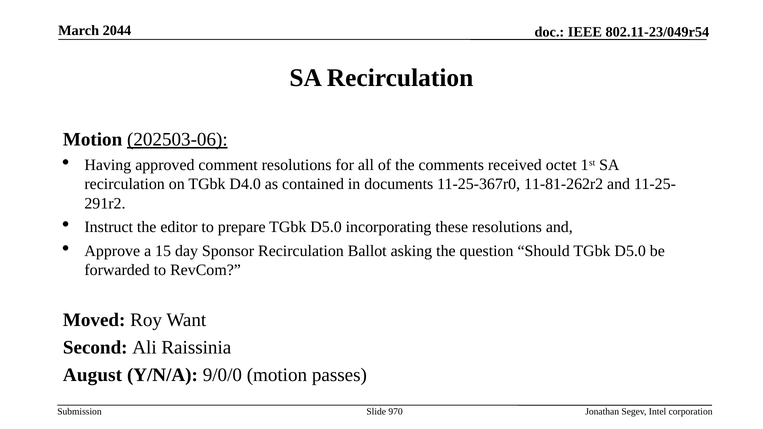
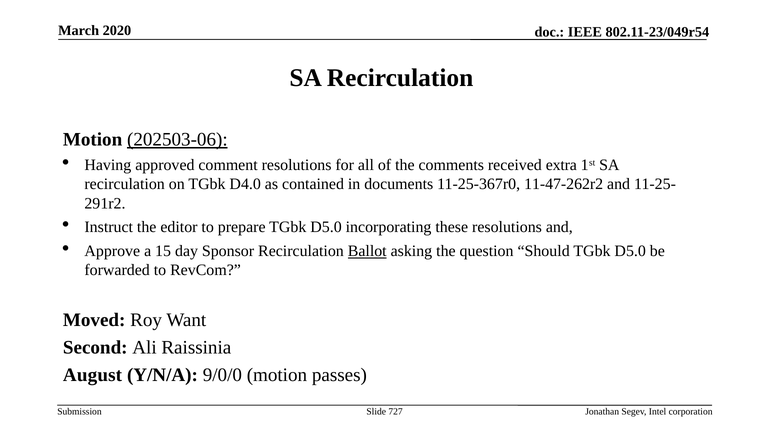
2044: 2044 -> 2020 (117, 30)
octet: octet -> extra (561, 165)
11-81-262r2: 11-81-262r2 -> 11-47-262r2 (564, 184)
Ballot underline: none -> present (367, 251)
970: 970 -> 727 (396, 412)
